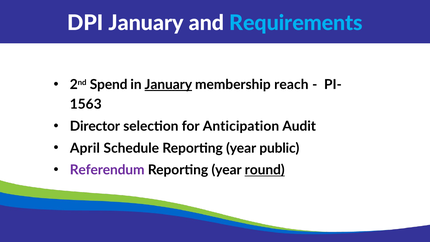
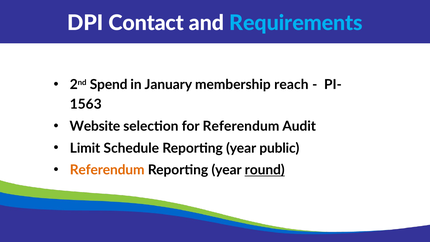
DPI January: January -> Contact (146, 23)
January underline: present -> none (168, 85)
Director: Director -> Website (95, 126)
for Anticipation: Anticipation -> Referendum (241, 126)
April: April -> Limit (85, 148)
Referendum colour: purple -> orange (107, 170)
